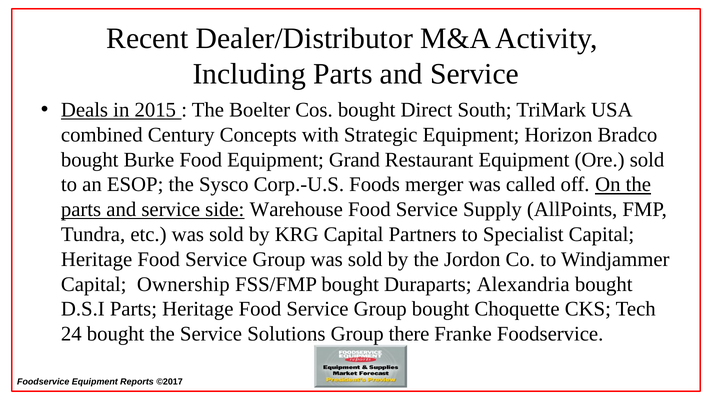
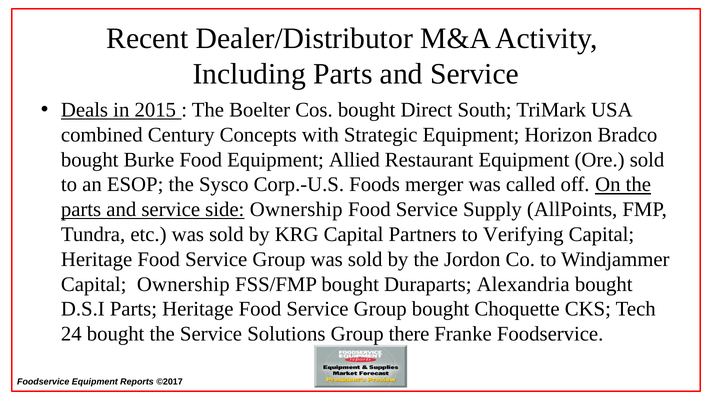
Grand: Grand -> Allied (354, 160)
side Warehouse: Warehouse -> Ownership (296, 210)
Specialist: Specialist -> Verifying (523, 235)
